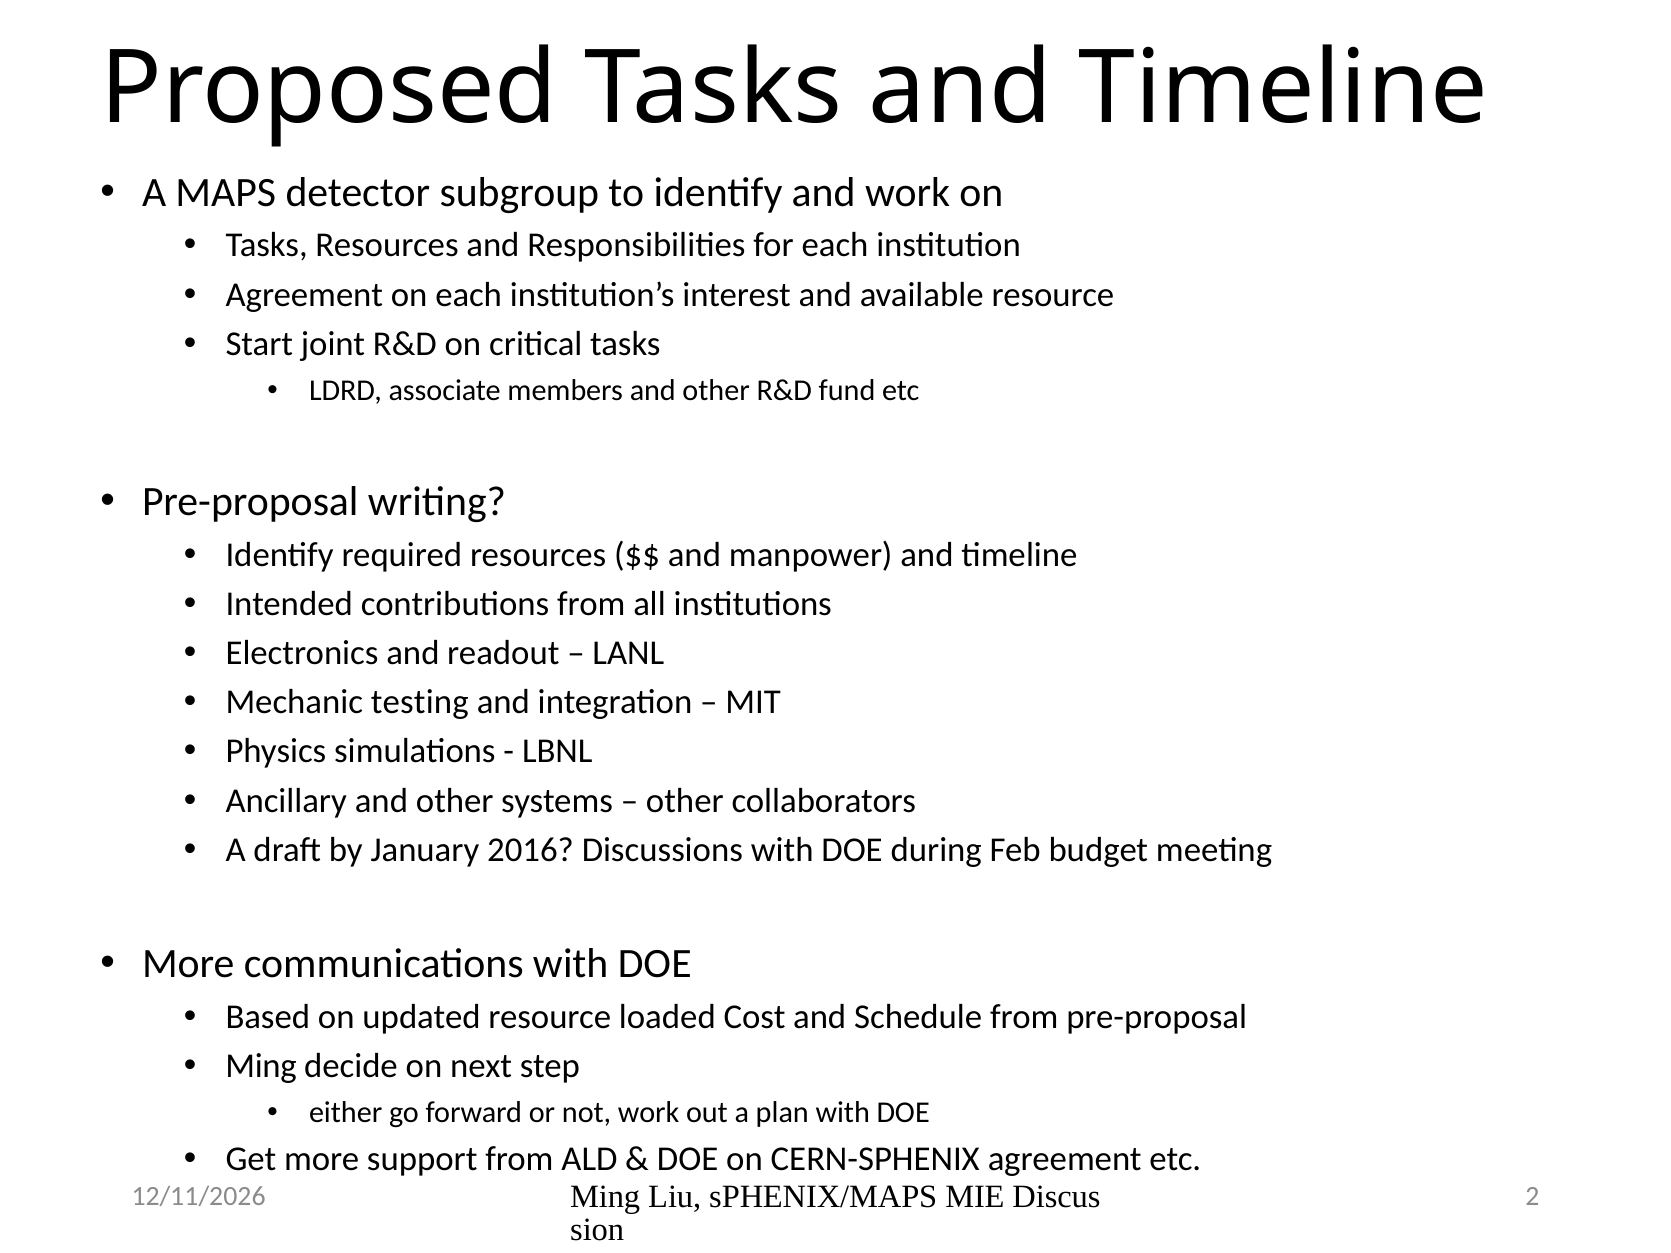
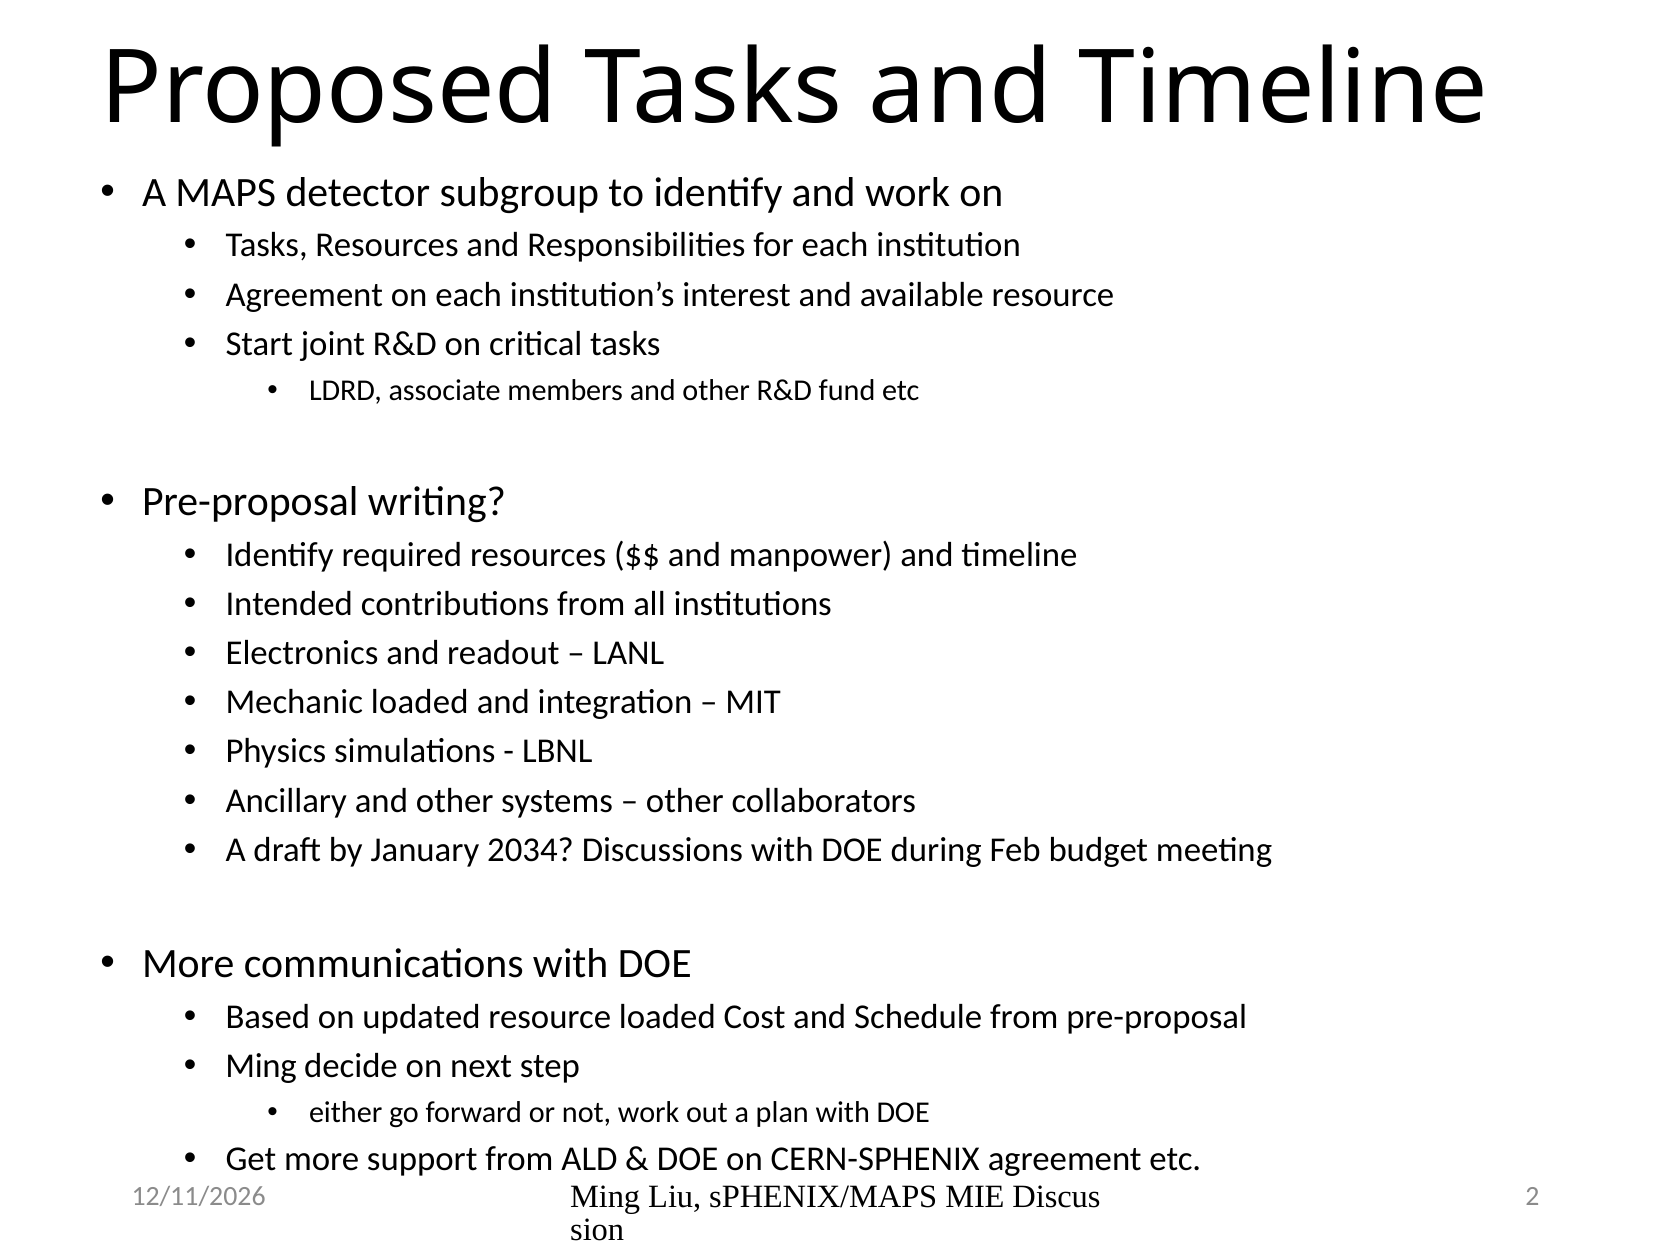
Mechanic testing: testing -> loaded (420, 702)
2016: 2016 -> 2034 (530, 850)
